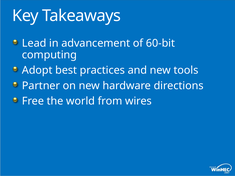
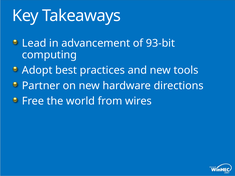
60-bit: 60-bit -> 93-bit (160, 43)
